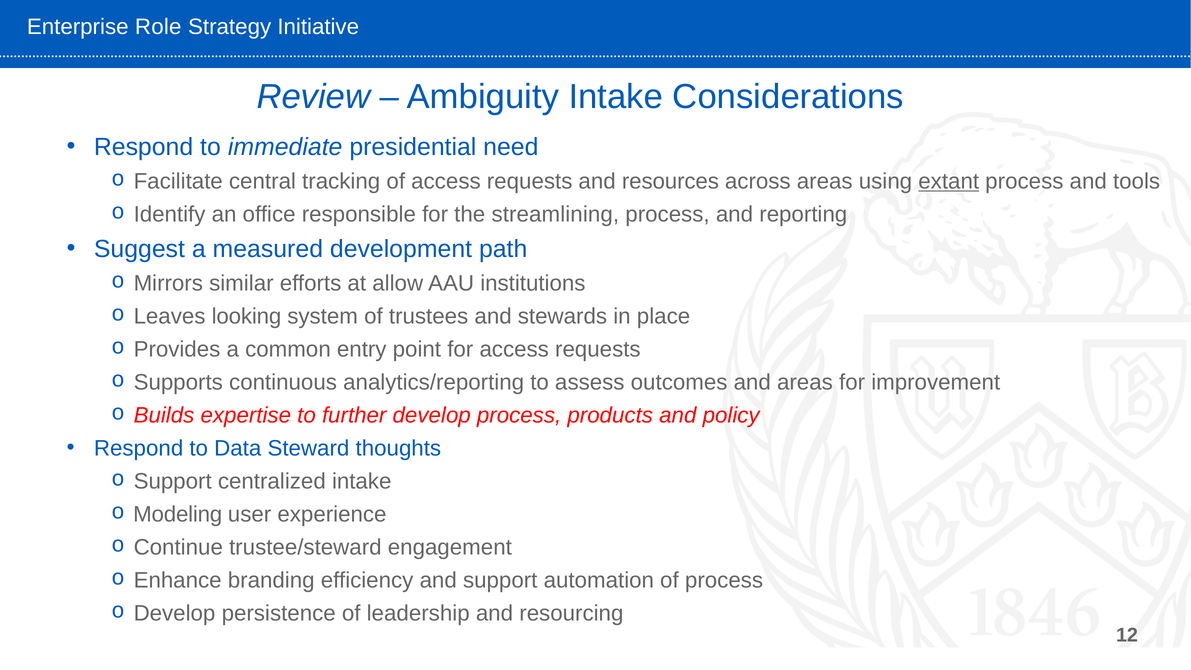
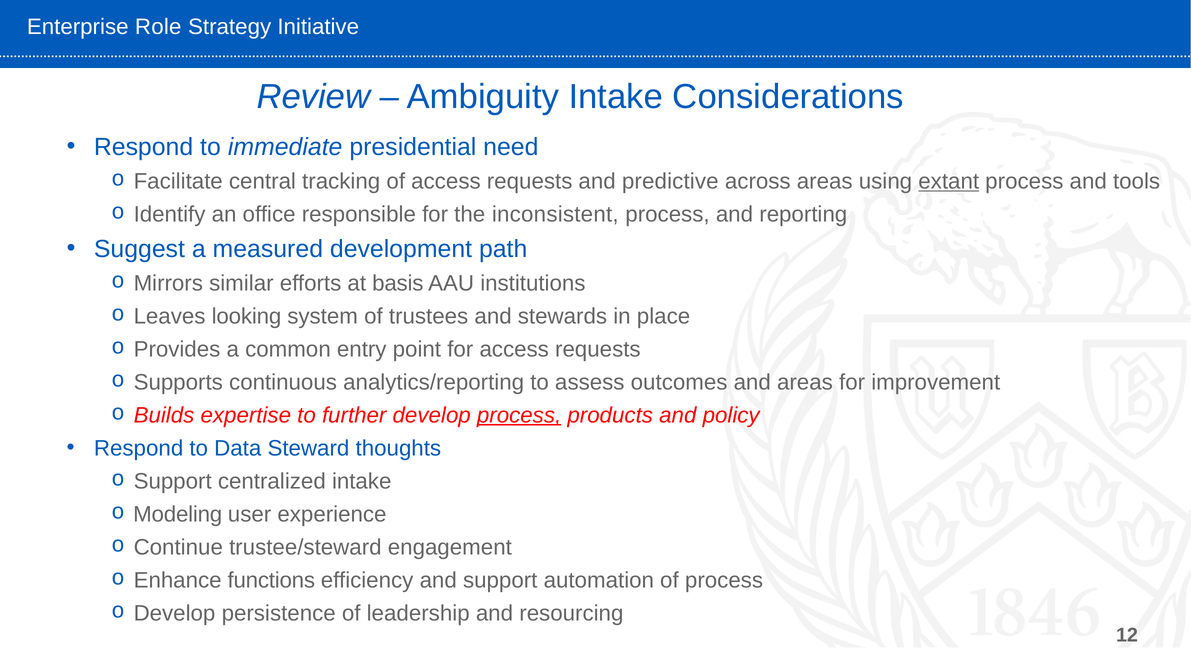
resources: resources -> predictive (670, 181)
streamlining: streamlining -> inconsistent (555, 214)
allow: allow -> basis (398, 283)
process underline: none -> present (519, 415)
branding: branding -> functions (271, 580)
